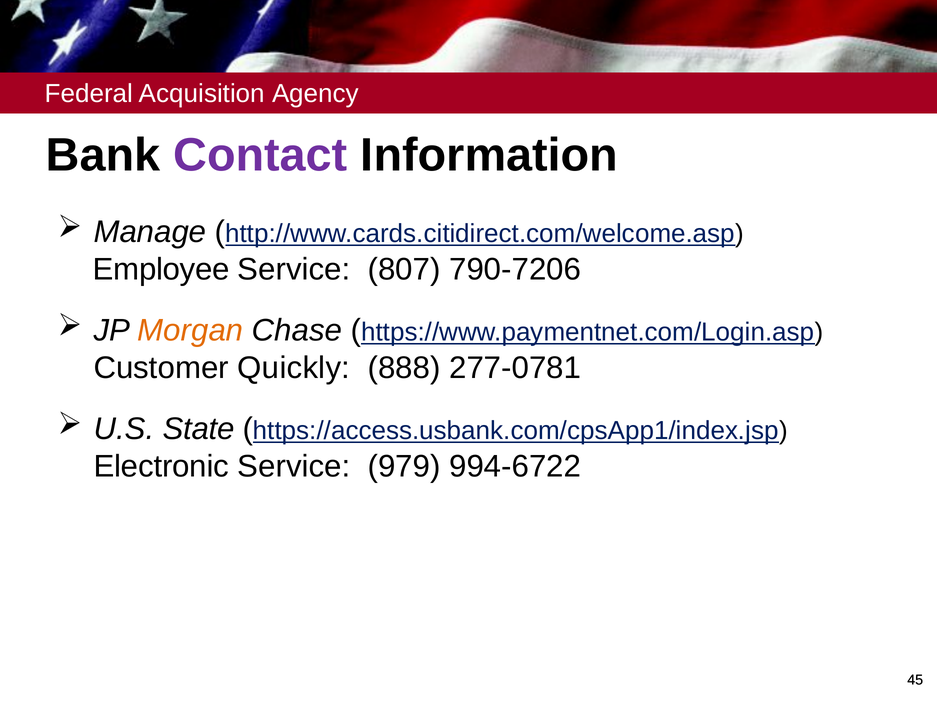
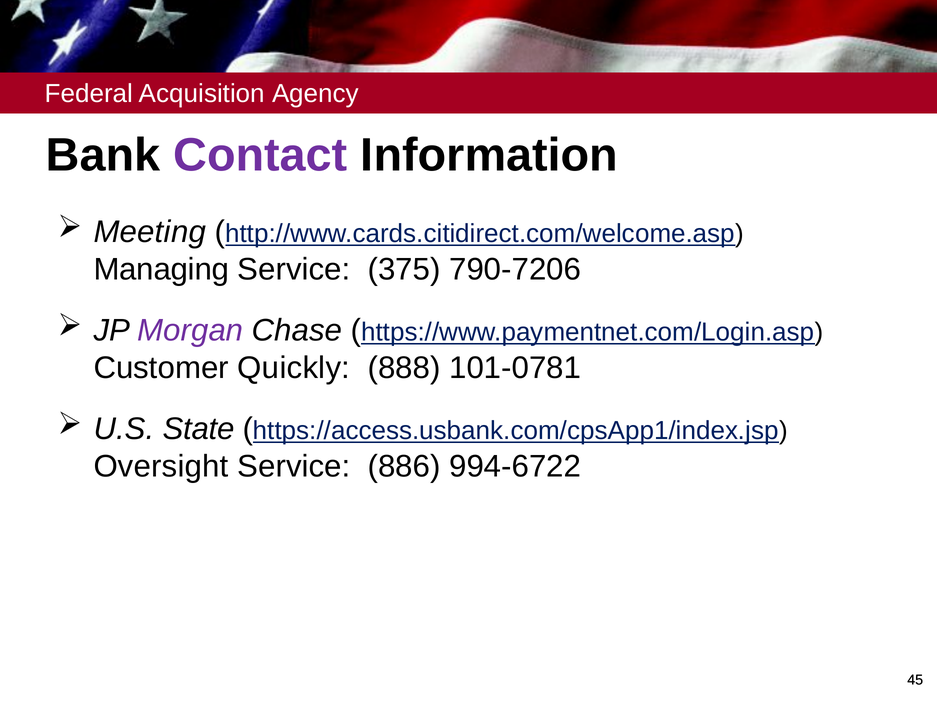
Manage: Manage -> Meeting (150, 232)
Employee: Employee -> Managing (161, 270)
807: 807 -> 375 (404, 270)
Morgan colour: orange -> purple (190, 330)
277-0781: 277-0781 -> 101-0781 (515, 368)
Electronic: Electronic -> Oversight (161, 466)
979: 979 -> 886 (404, 466)
